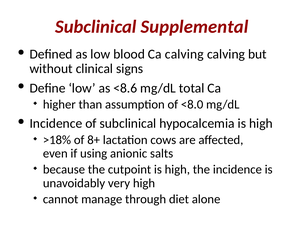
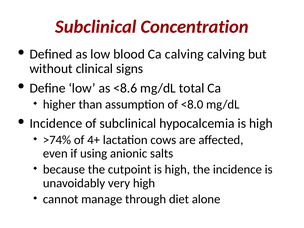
Supplemental: Supplemental -> Concentration (195, 27)
>18%: >18% -> >74% (57, 140)
8+: 8+ -> 4+ (94, 140)
